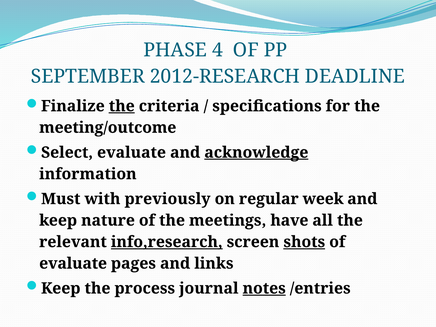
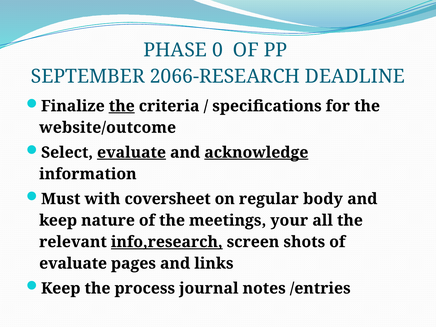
4: 4 -> 0 (217, 50)
2012-RESEARCH: 2012-RESEARCH -> 2066-RESEARCH (225, 76)
meeting/outcome: meeting/outcome -> website/outcome (108, 128)
evaluate underline: none -> present (132, 153)
previously: previously -> coversheet (168, 199)
week: week -> body (323, 199)
have: have -> your (289, 220)
shots underline: present -> none (304, 242)
notes underline: present -> none (264, 288)
